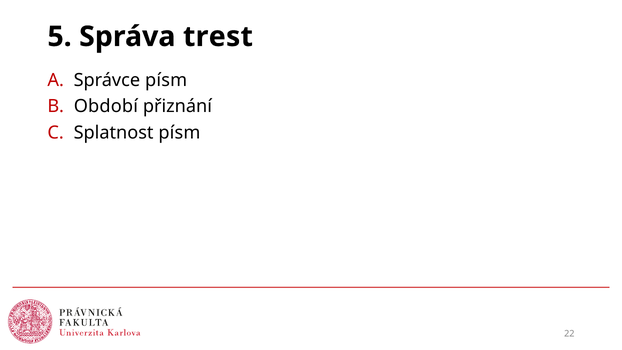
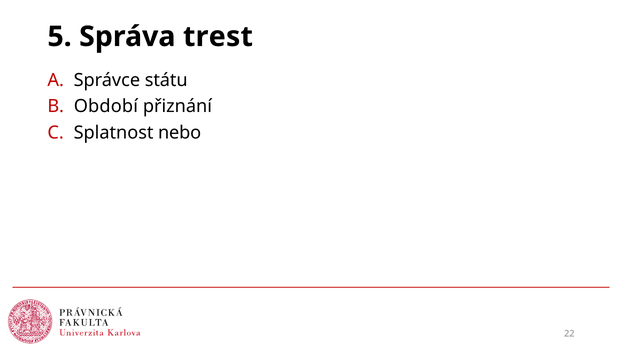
Správce písm: písm -> státu (166, 80)
Splatnost písm: písm -> nebo (180, 133)
